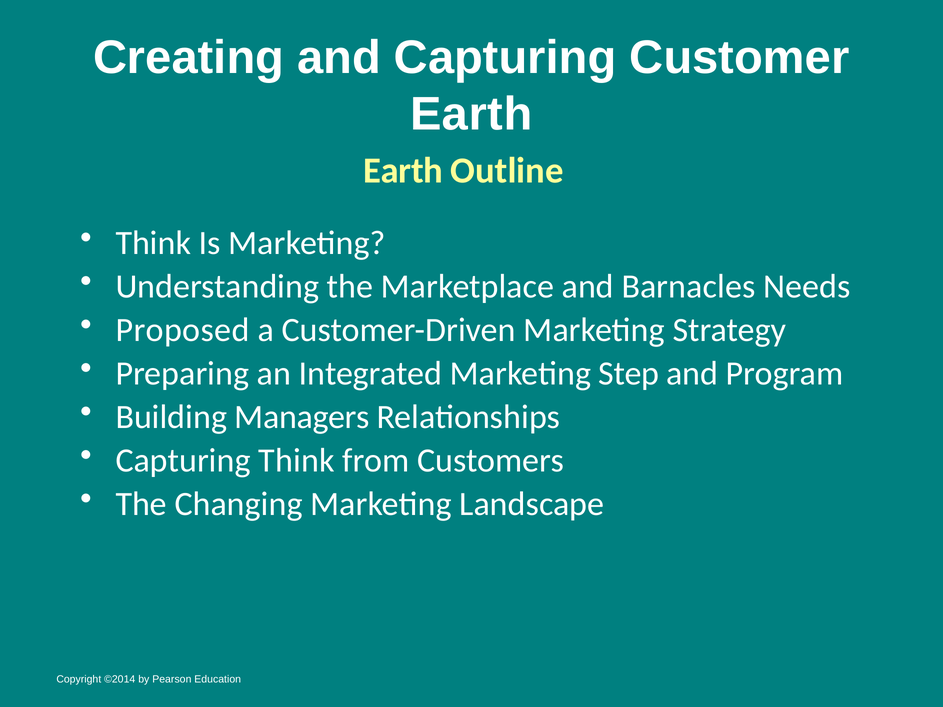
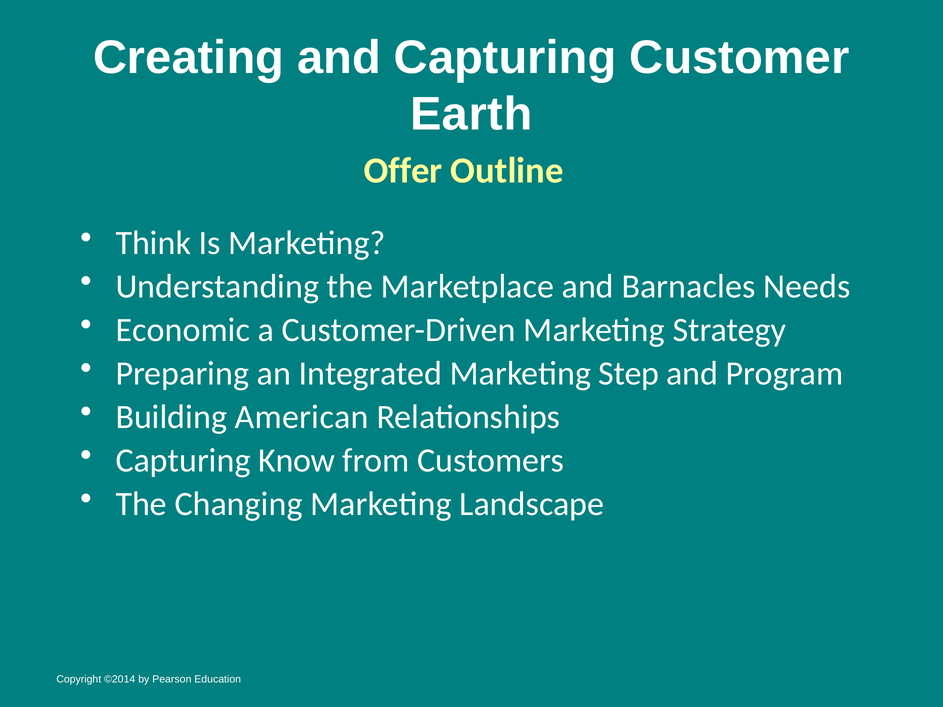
Earth: Earth -> Offer (403, 171)
Proposed: Proposed -> Economic (183, 330)
Managers: Managers -> American (302, 417)
Capturing Think: Think -> Know (297, 461)
